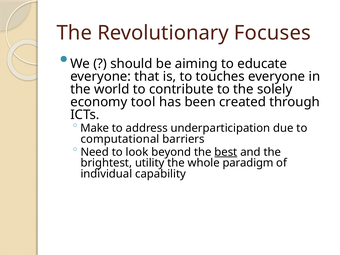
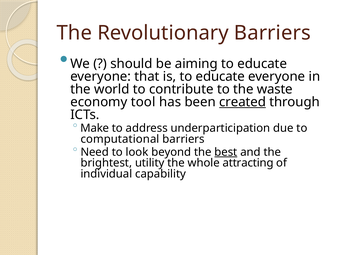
Revolutionary Focuses: Focuses -> Barriers (272, 33)
is to touches: touches -> educate (220, 77)
solely: solely -> waste (275, 89)
created underline: none -> present (243, 102)
paradigm: paradigm -> attracting (248, 163)
